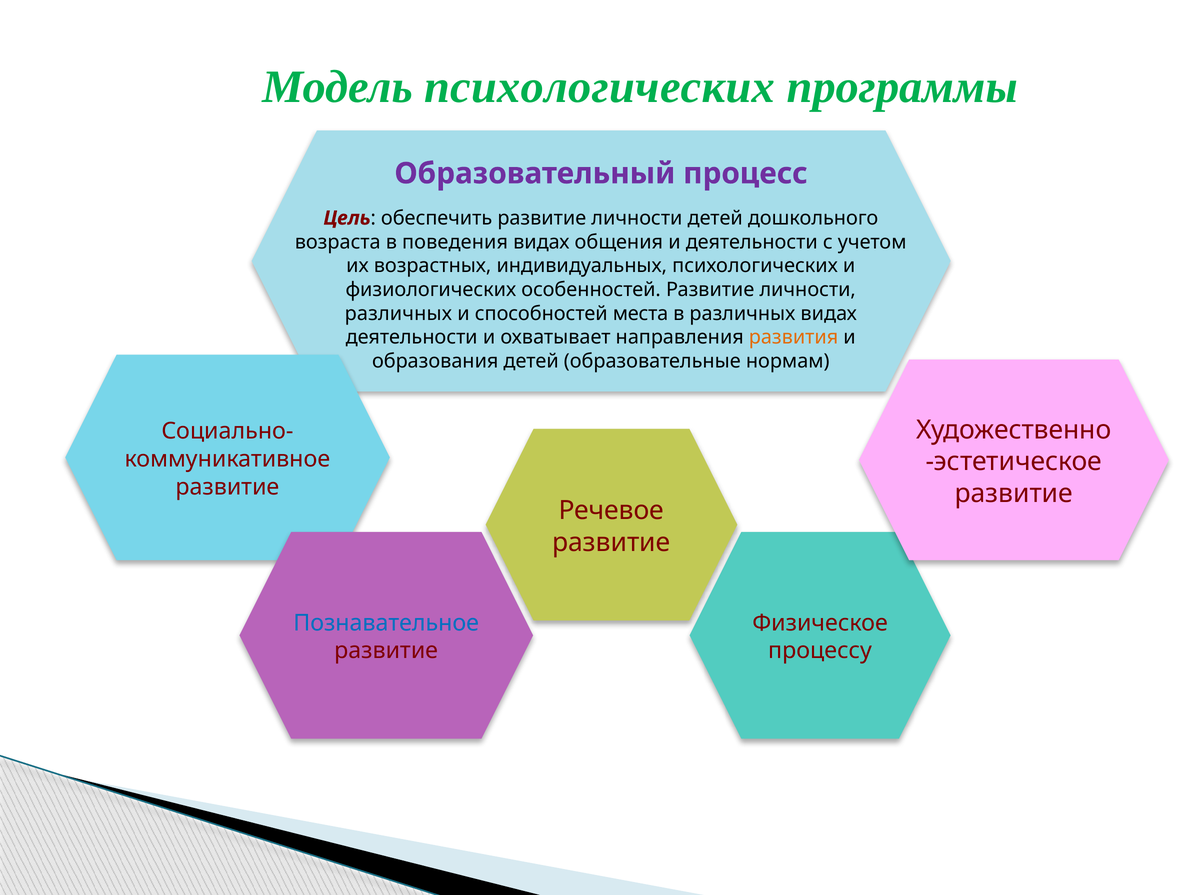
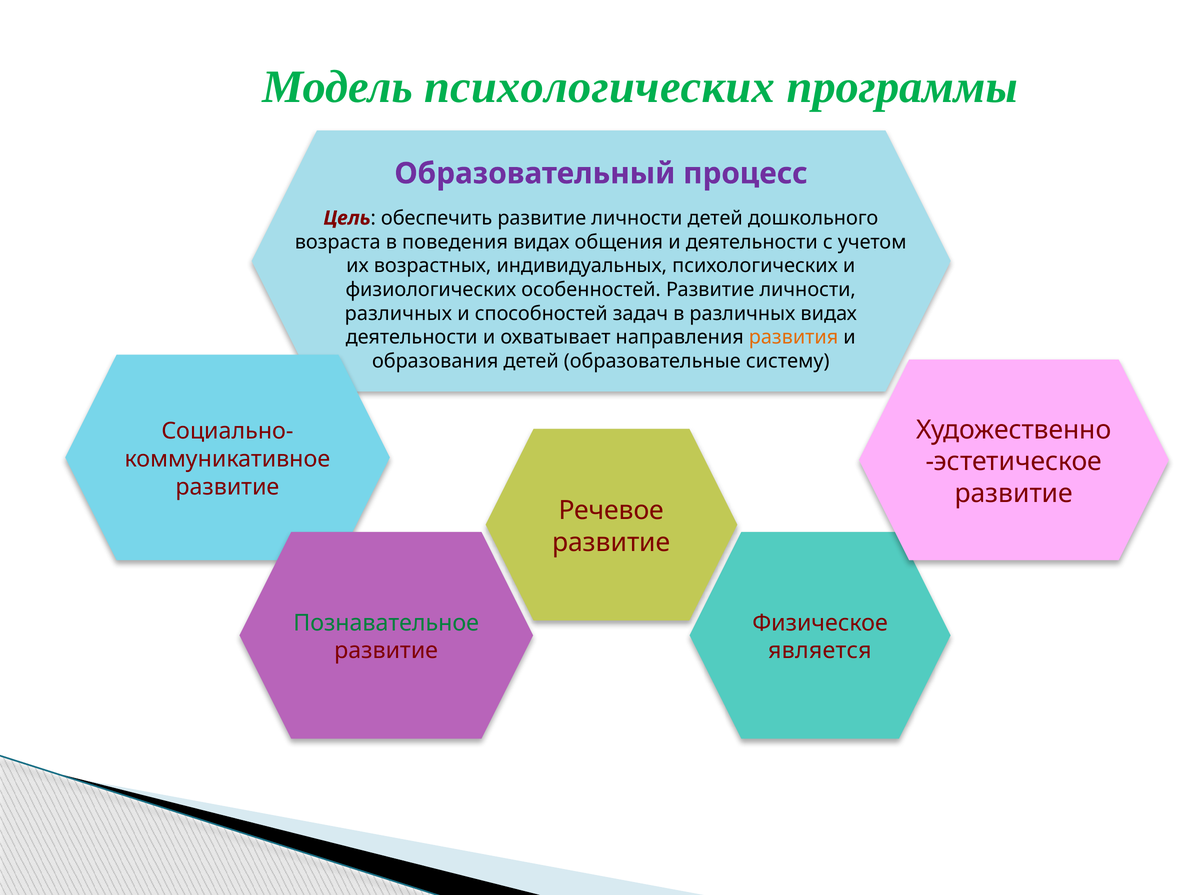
места: места -> задач (640, 313)
нормам: нормам -> систему (788, 361)
Познавательное colour: blue -> green (386, 623)
процессу: процессу -> является (820, 651)
